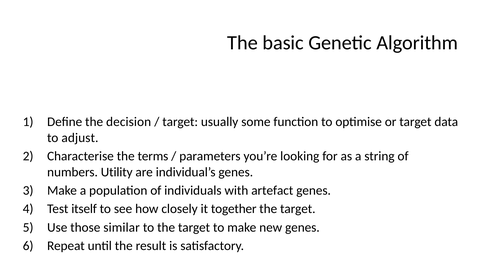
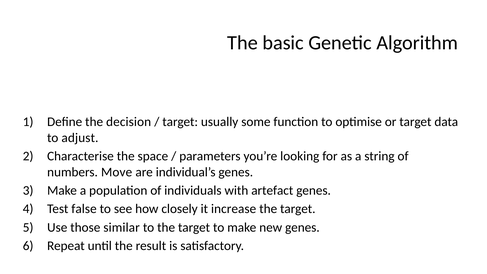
terms: terms -> space (153, 156)
Utility: Utility -> Move (117, 172)
itself: itself -> false (84, 209)
together: together -> increase (234, 209)
